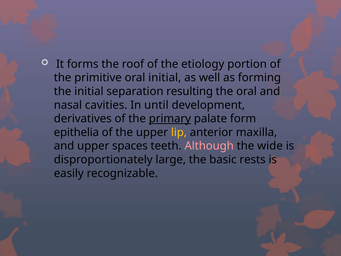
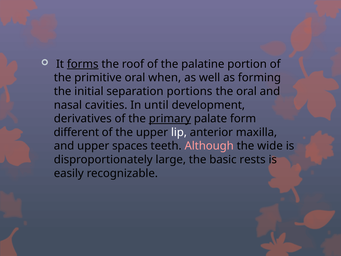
forms underline: none -> present (83, 64)
etiology: etiology -> palatine (203, 64)
oral initial: initial -> when (165, 78)
resulting: resulting -> portions (190, 91)
epithelia: epithelia -> different (76, 132)
lip colour: yellow -> white (179, 132)
